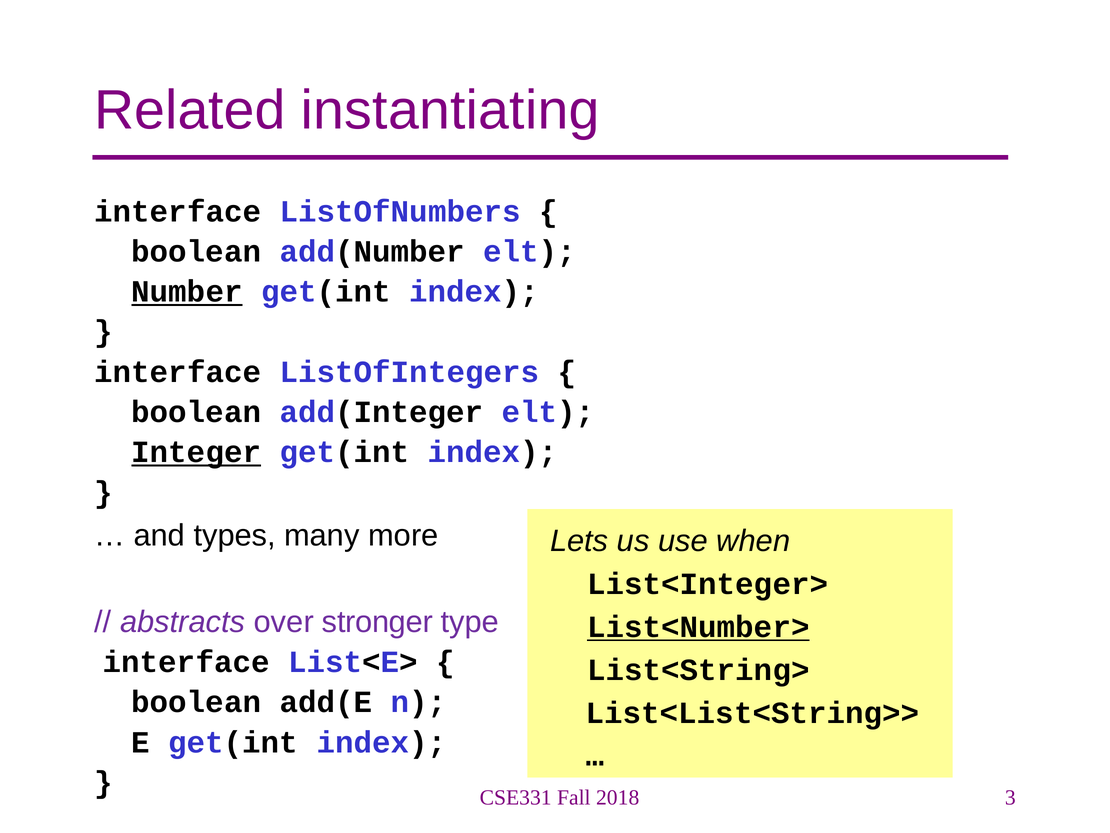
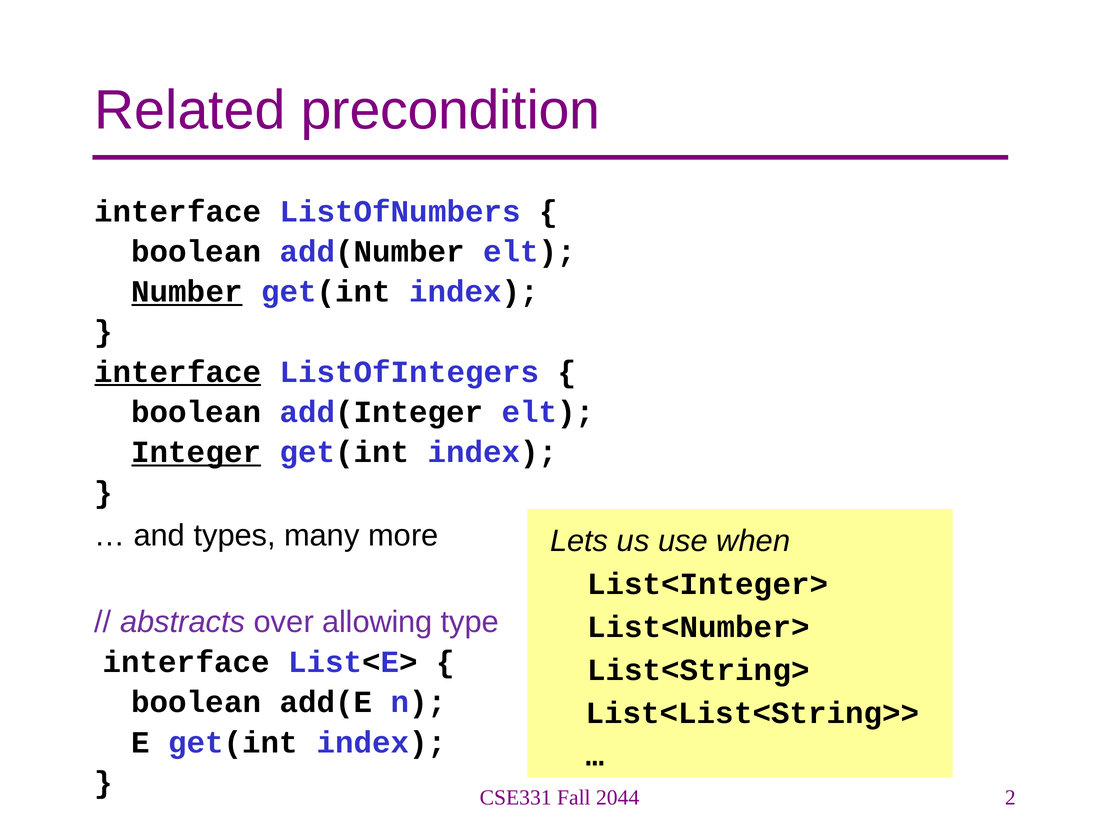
instantiating: instantiating -> precondition (450, 110)
interface underline: none -> present (178, 372)
stronger: stronger -> allowing (377, 622)
List<Number> underline: present -> none (698, 627)
3: 3 -> 2 (1010, 797)
2018: 2018 -> 2044 (618, 797)
